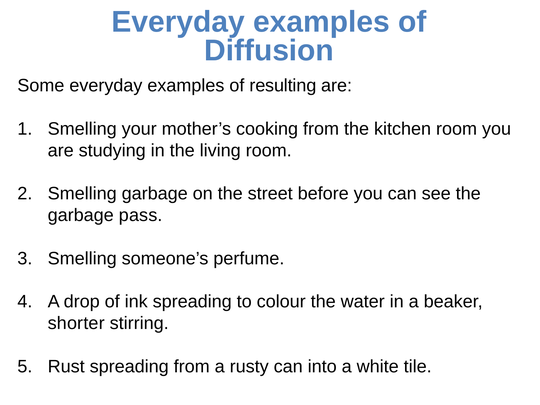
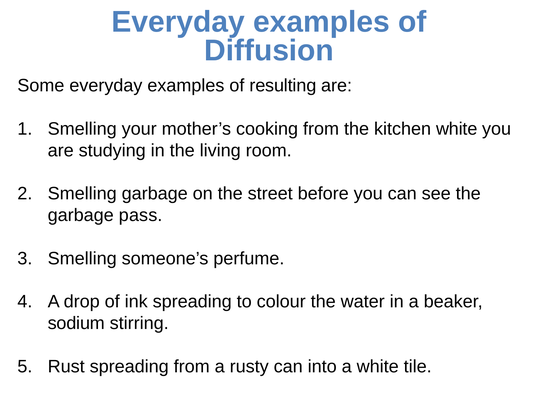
kitchen room: room -> white (457, 129)
shorter: shorter -> sodium (76, 323)
